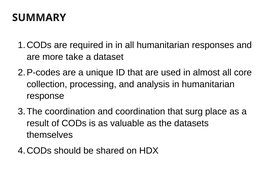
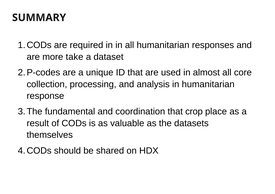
coordination: coordination -> fundamental (70, 112)
surg: surg -> crop (194, 112)
